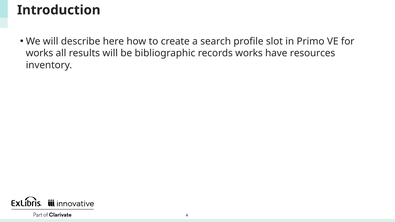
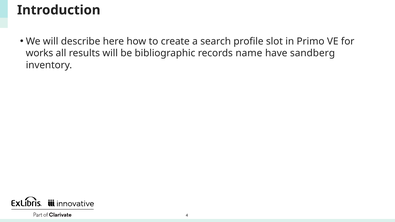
records works: works -> name (249, 53)
resources: resources -> sandberg (312, 53)
